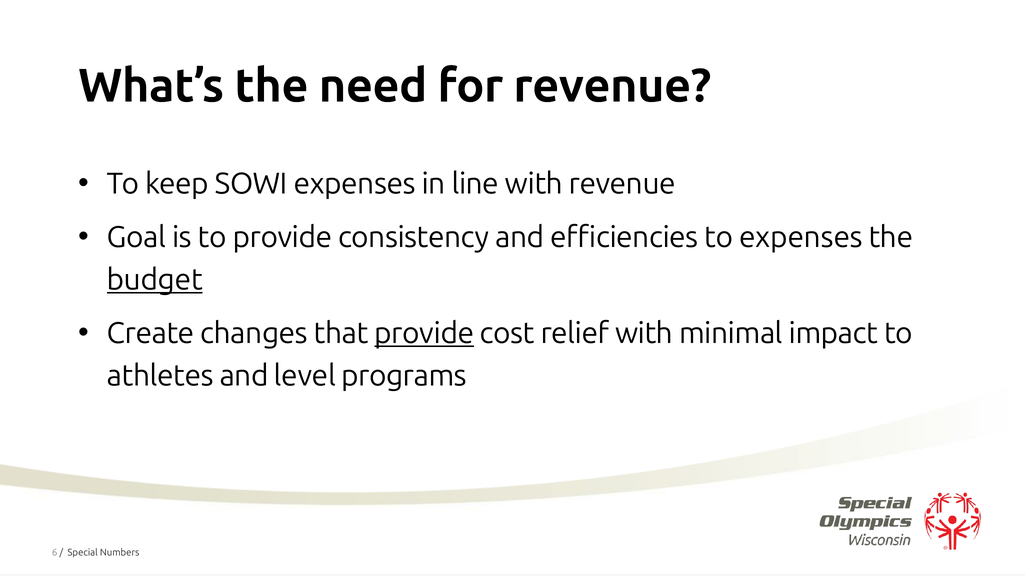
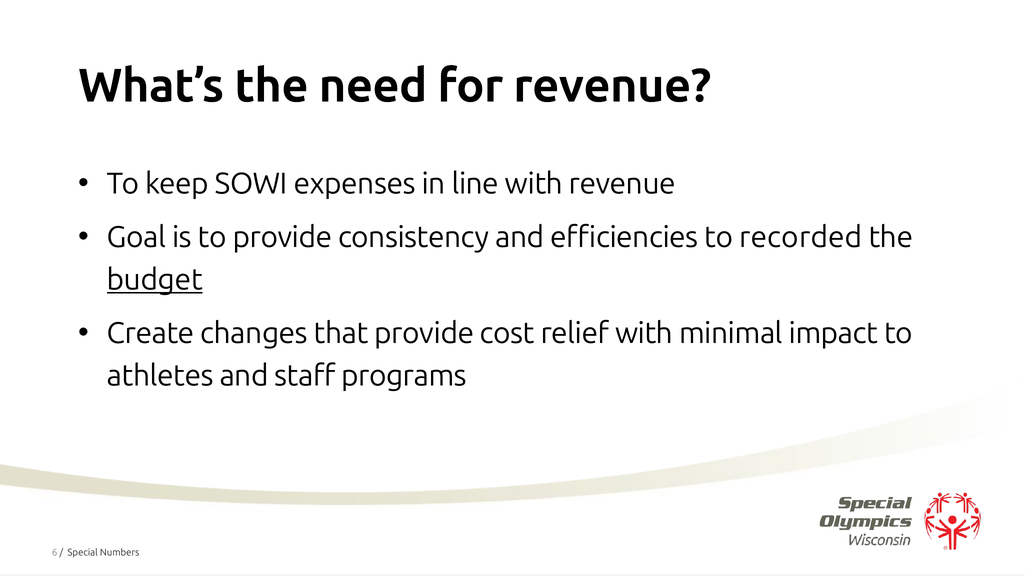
to expenses: expenses -> recorded (801, 238)
provide underline: present -> none (424, 334)
level: level -> staff (305, 376)
